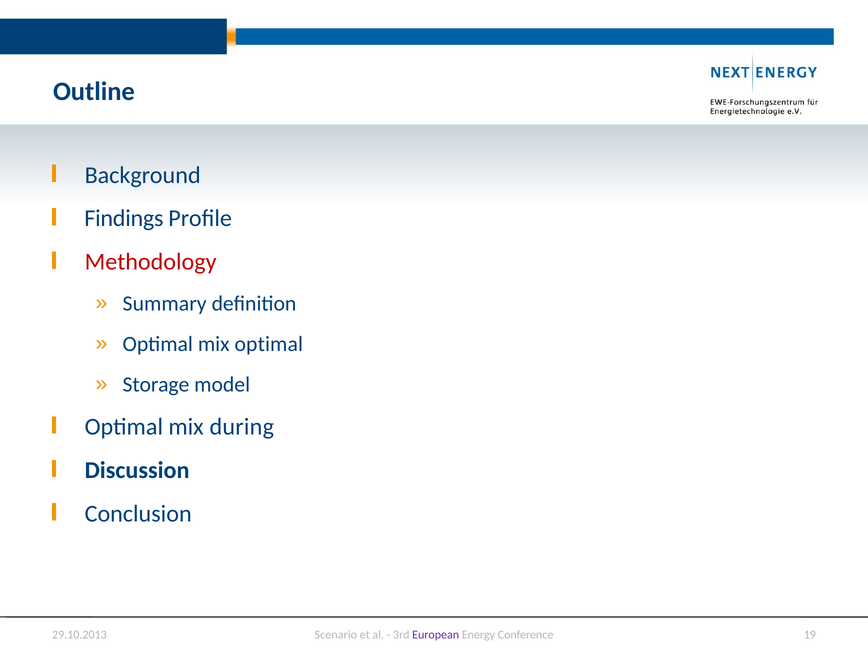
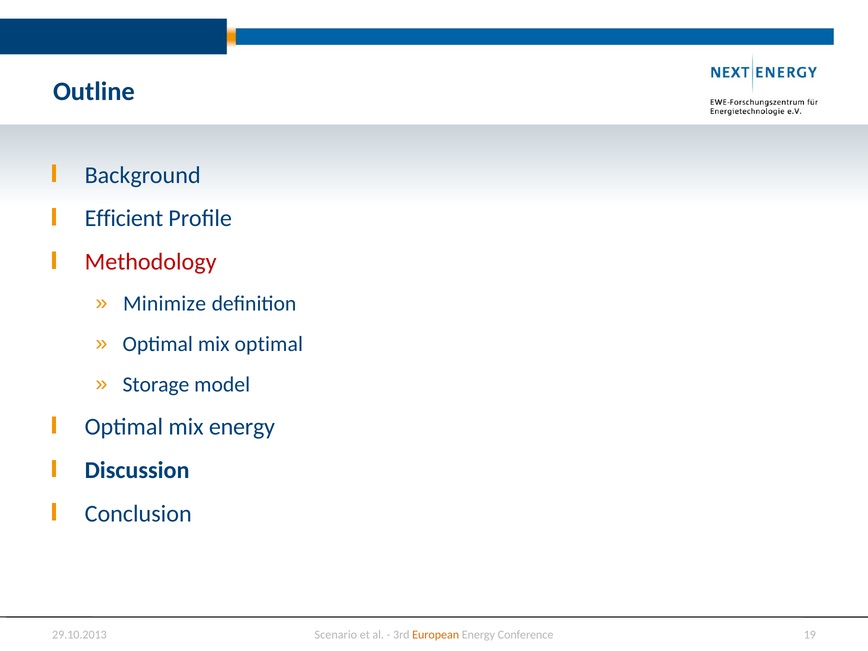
Findings: Findings -> Efficient (124, 219)
Summary: Summary -> Minimize (165, 304)
mix during: during -> energy (242, 427)
European colour: purple -> orange (436, 635)
